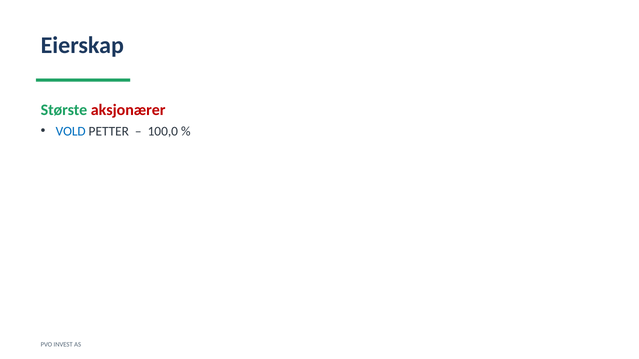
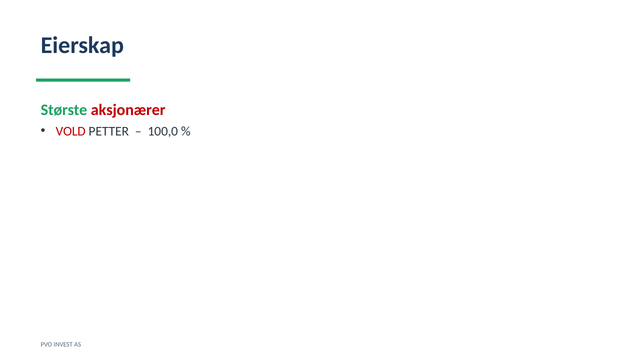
VOLD colour: blue -> red (71, 131)
